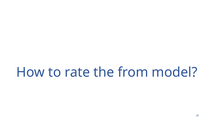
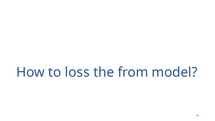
rate: rate -> loss (77, 72)
